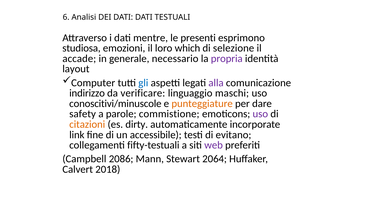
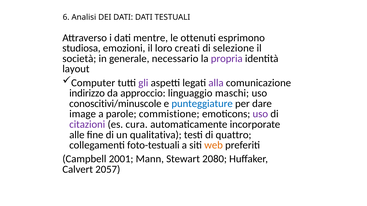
presenti: presenti -> ottenuti (198, 38)
which: which -> creati (187, 48)
accade: accade -> società (79, 59)
gli colour: blue -> purple (143, 83)
verificare: verificare -> approccio (143, 93)
punteggiature colour: orange -> blue (202, 104)
safety: safety -> image (83, 114)
citazioni colour: orange -> purple (87, 125)
dirty: dirty -> cura (137, 125)
link: link -> alle (77, 135)
accessibile: accessibile -> qualitativa (156, 135)
evitano: evitano -> quattro (234, 135)
fifty-testuali: fifty-testuali -> foto-testuali (153, 145)
web colour: purple -> orange (214, 145)
2086: 2086 -> 2001 (121, 159)
2064: 2064 -> 2080 (215, 159)
2018: 2018 -> 2057 (108, 170)
